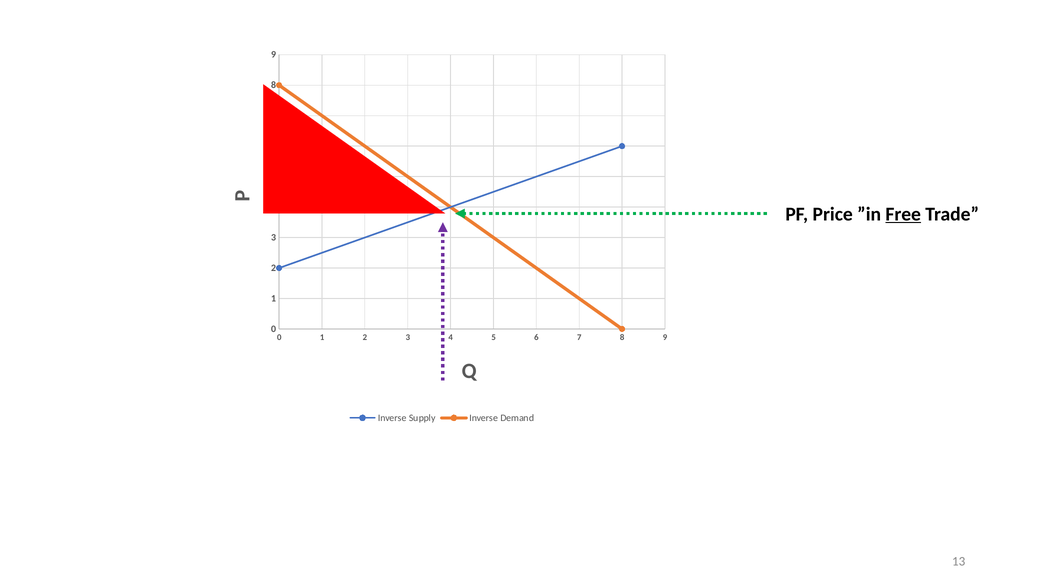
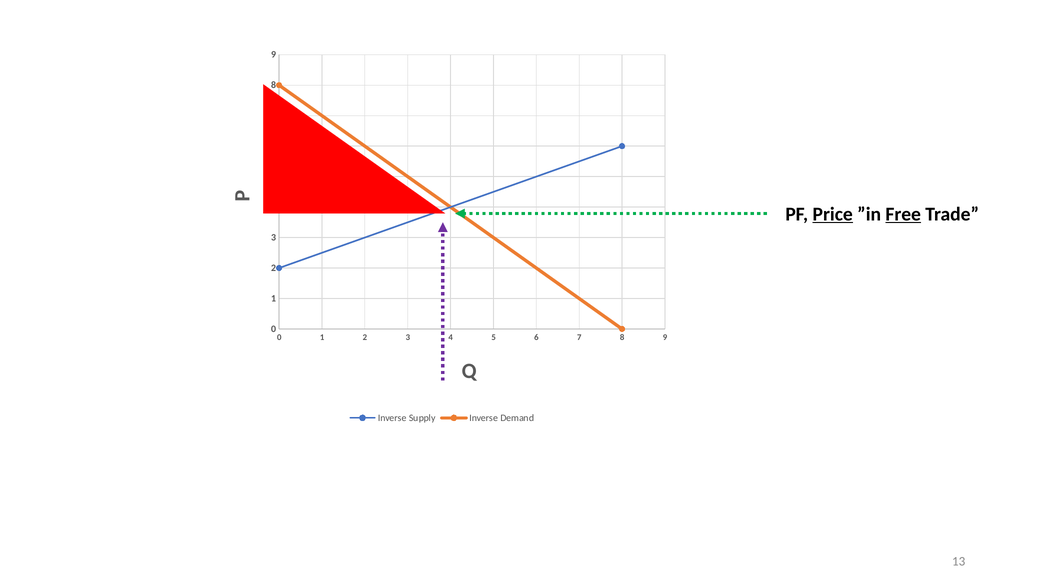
Price underline: none -> present (833, 214)
